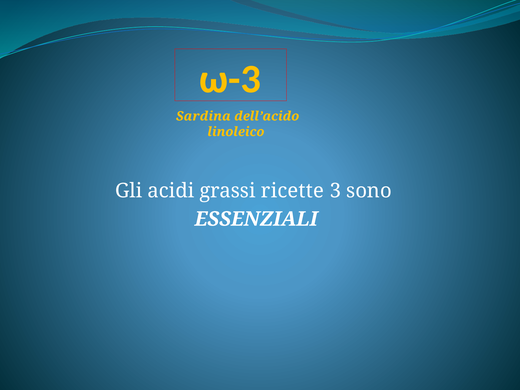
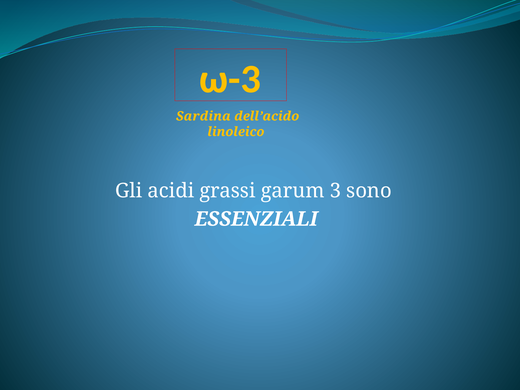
ricette: ricette -> garum (293, 191)
